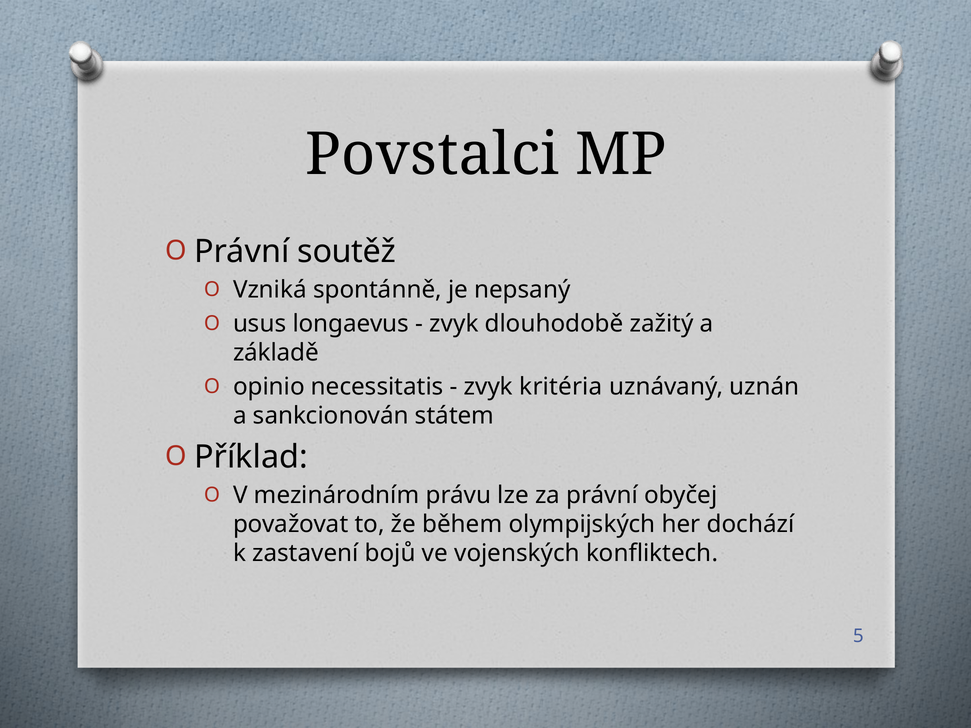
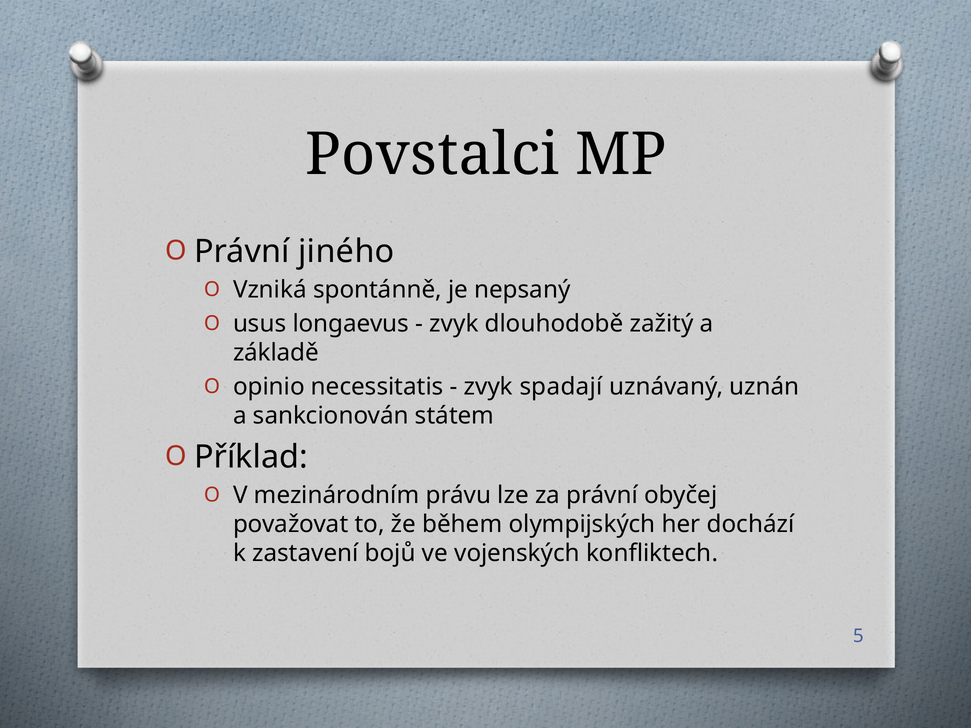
soutěž: soutěž -> jiného (346, 252)
kritéria: kritéria -> spadají (561, 387)
